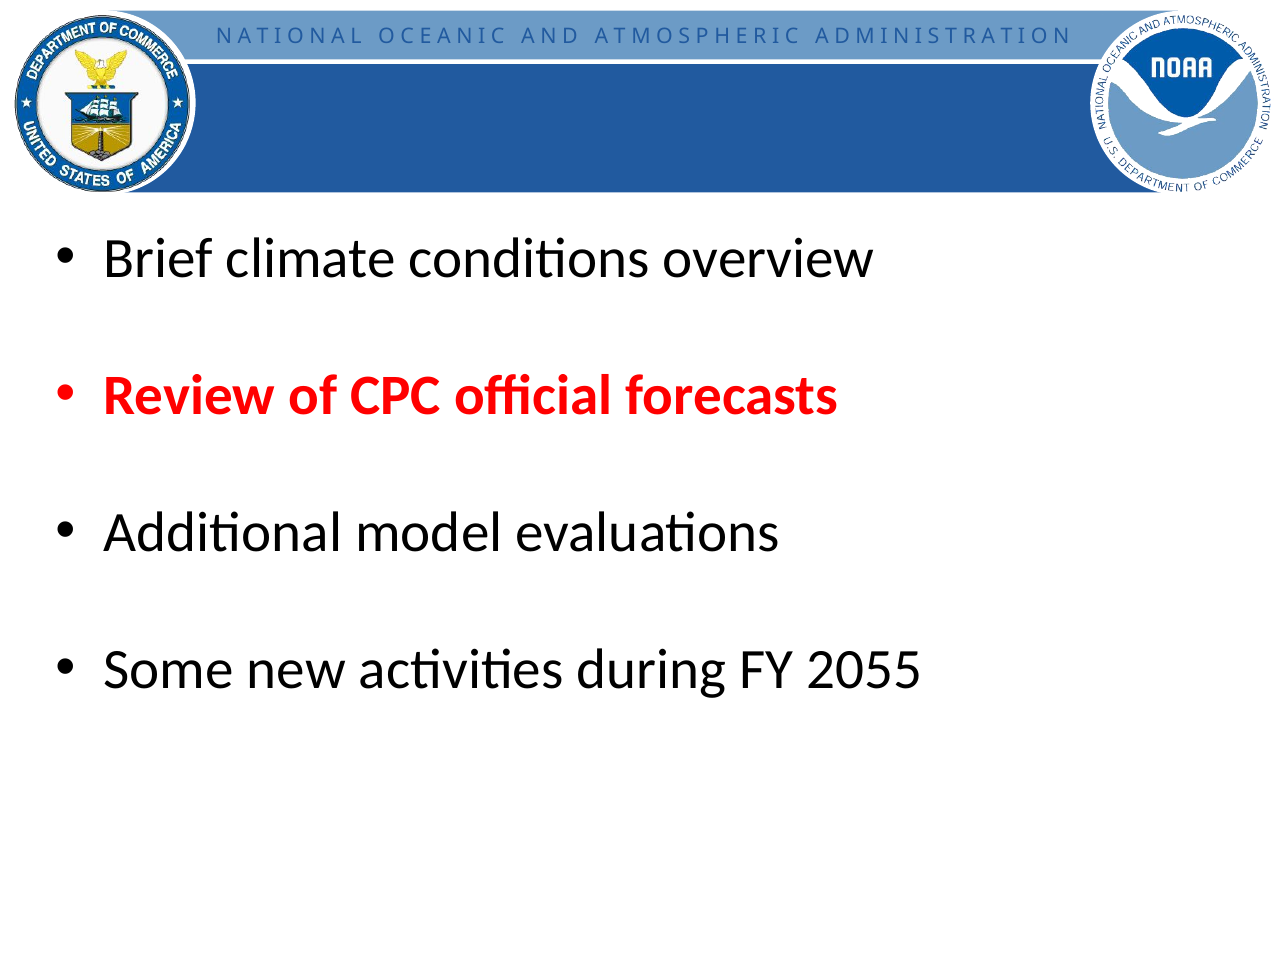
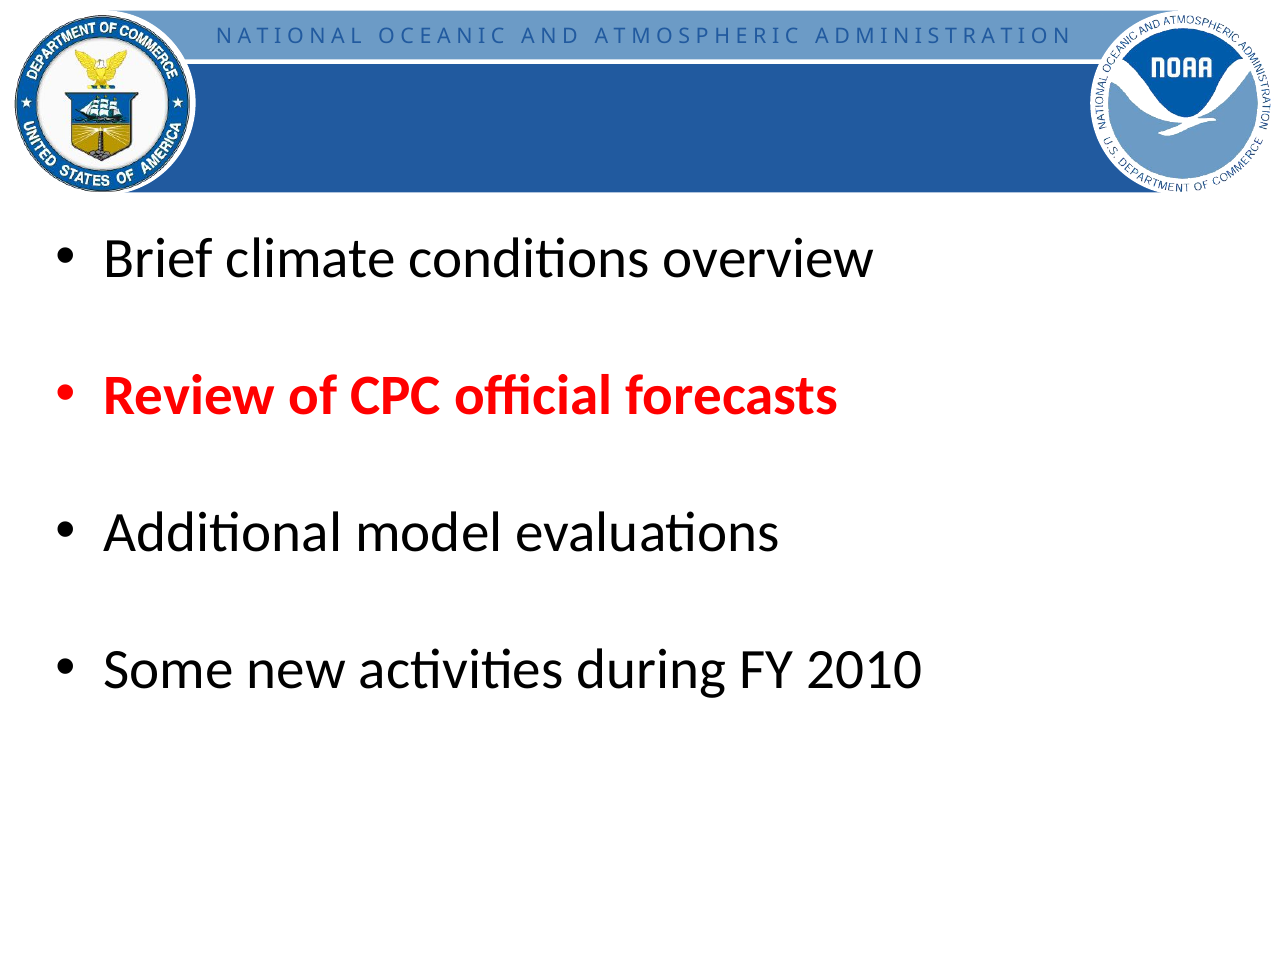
2055: 2055 -> 2010 (864, 670)
